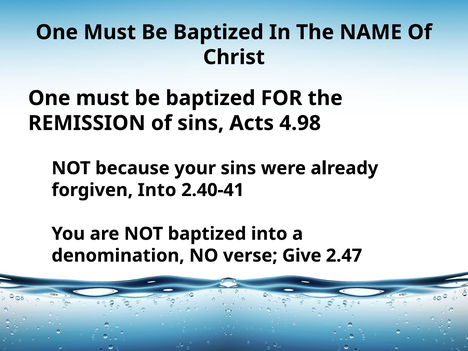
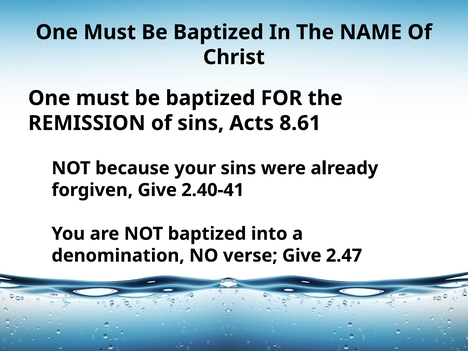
4.98: 4.98 -> 8.61 (300, 123)
forgiven Into: Into -> Give (157, 190)
